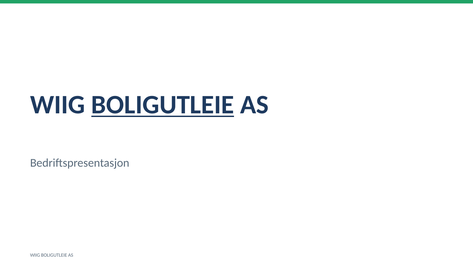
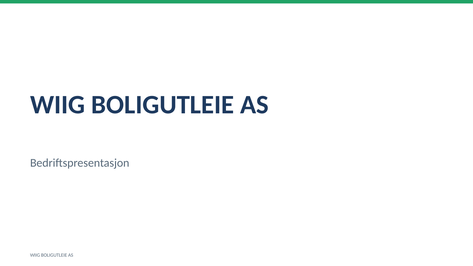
BOLIGUTLEIE underline: present -> none (163, 105)
